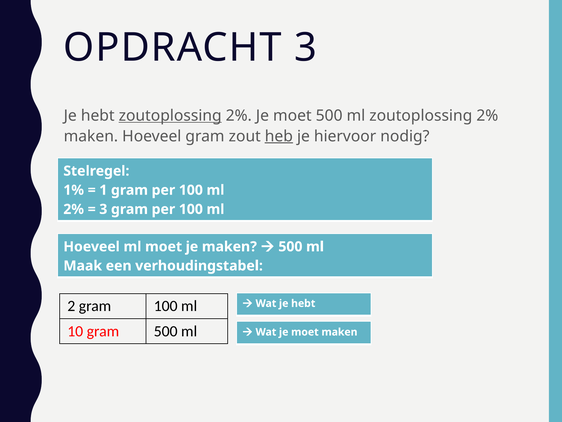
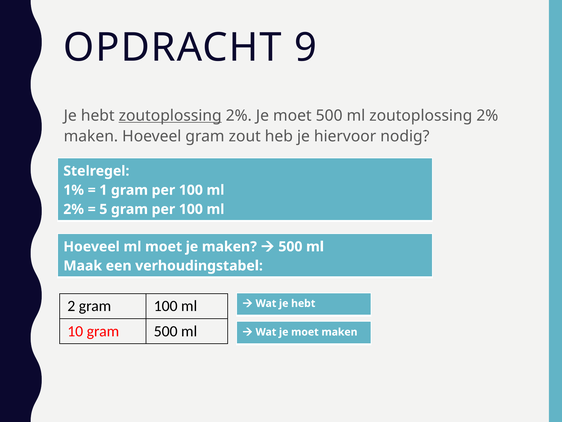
OPDRACHT 3: 3 -> 9 (306, 48)
heb underline: present -> none (279, 136)
3: 3 -> 5 (103, 209)
